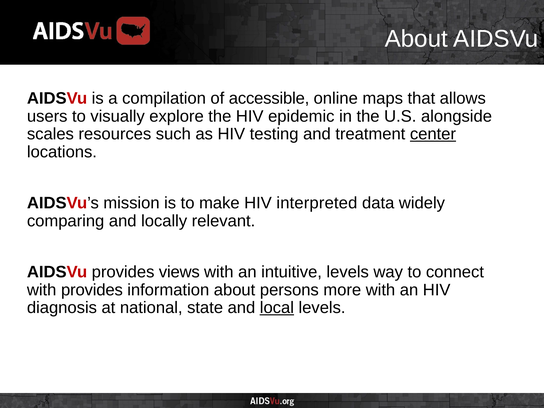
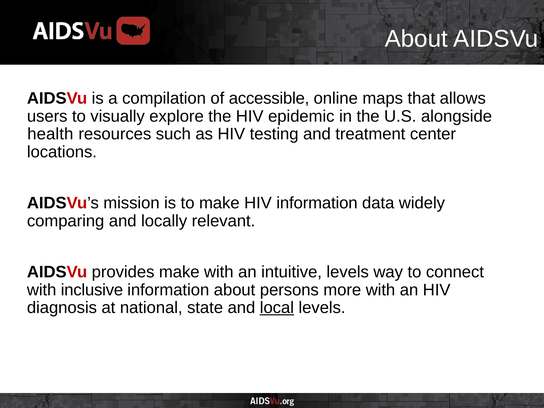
scales: scales -> health (50, 134)
center underline: present -> none (433, 134)
HIV interpreted: interpreted -> information (317, 203)
provides views: views -> make (179, 272)
with provides: provides -> inclusive (92, 290)
